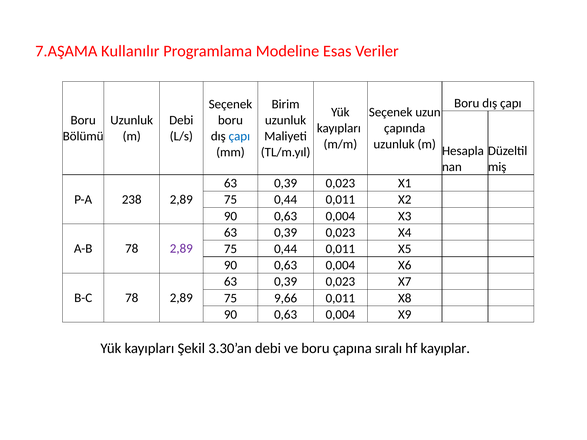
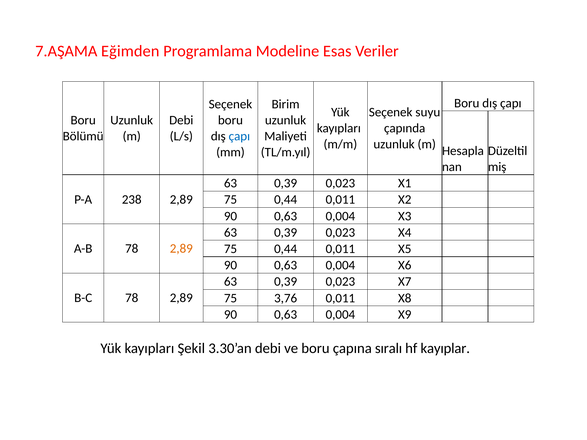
Kullanılır: Kullanılır -> Eğimden (130, 51)
uzun: uzun -> suyu (428, 112)
2,89 colour: purple -> orange (181, 249)
9,66: 9,66 -> 3,76 (286, 298)
